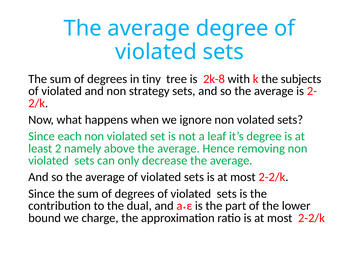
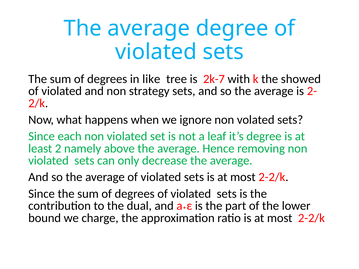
tiny: tiny -> like (151, 79)
2k-8: 2k-8 -> 2k-7 (214, 79)
subjects: subjects -> showed (301, 79)
